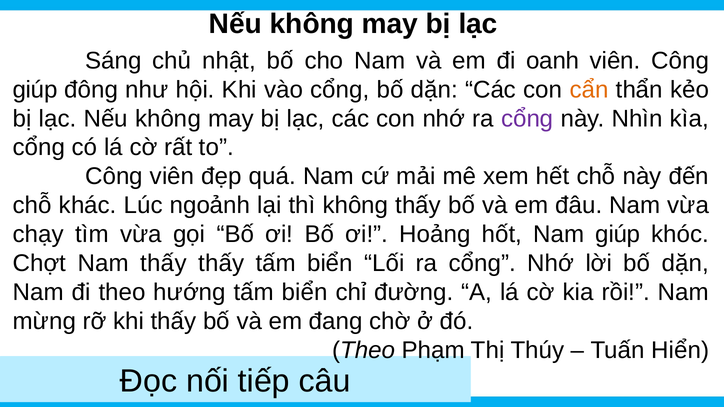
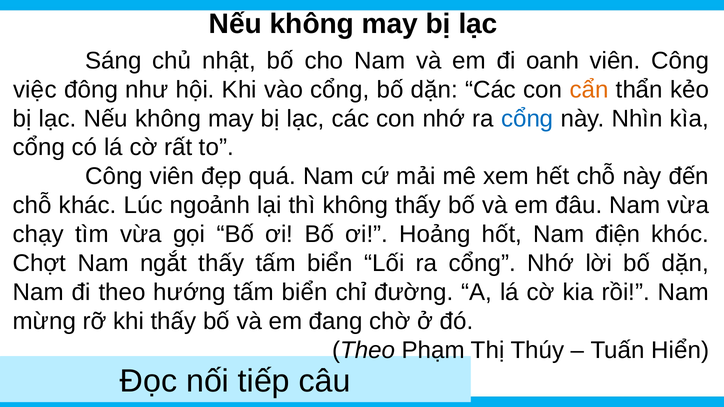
giúp: giúp -> việc (35, 90)
cổng colour: purple -> blue (527, 119)
Nam giúp: giúp -> điện (618, 234)
Nam thấy: thấy -> ngắt (164, 263)
